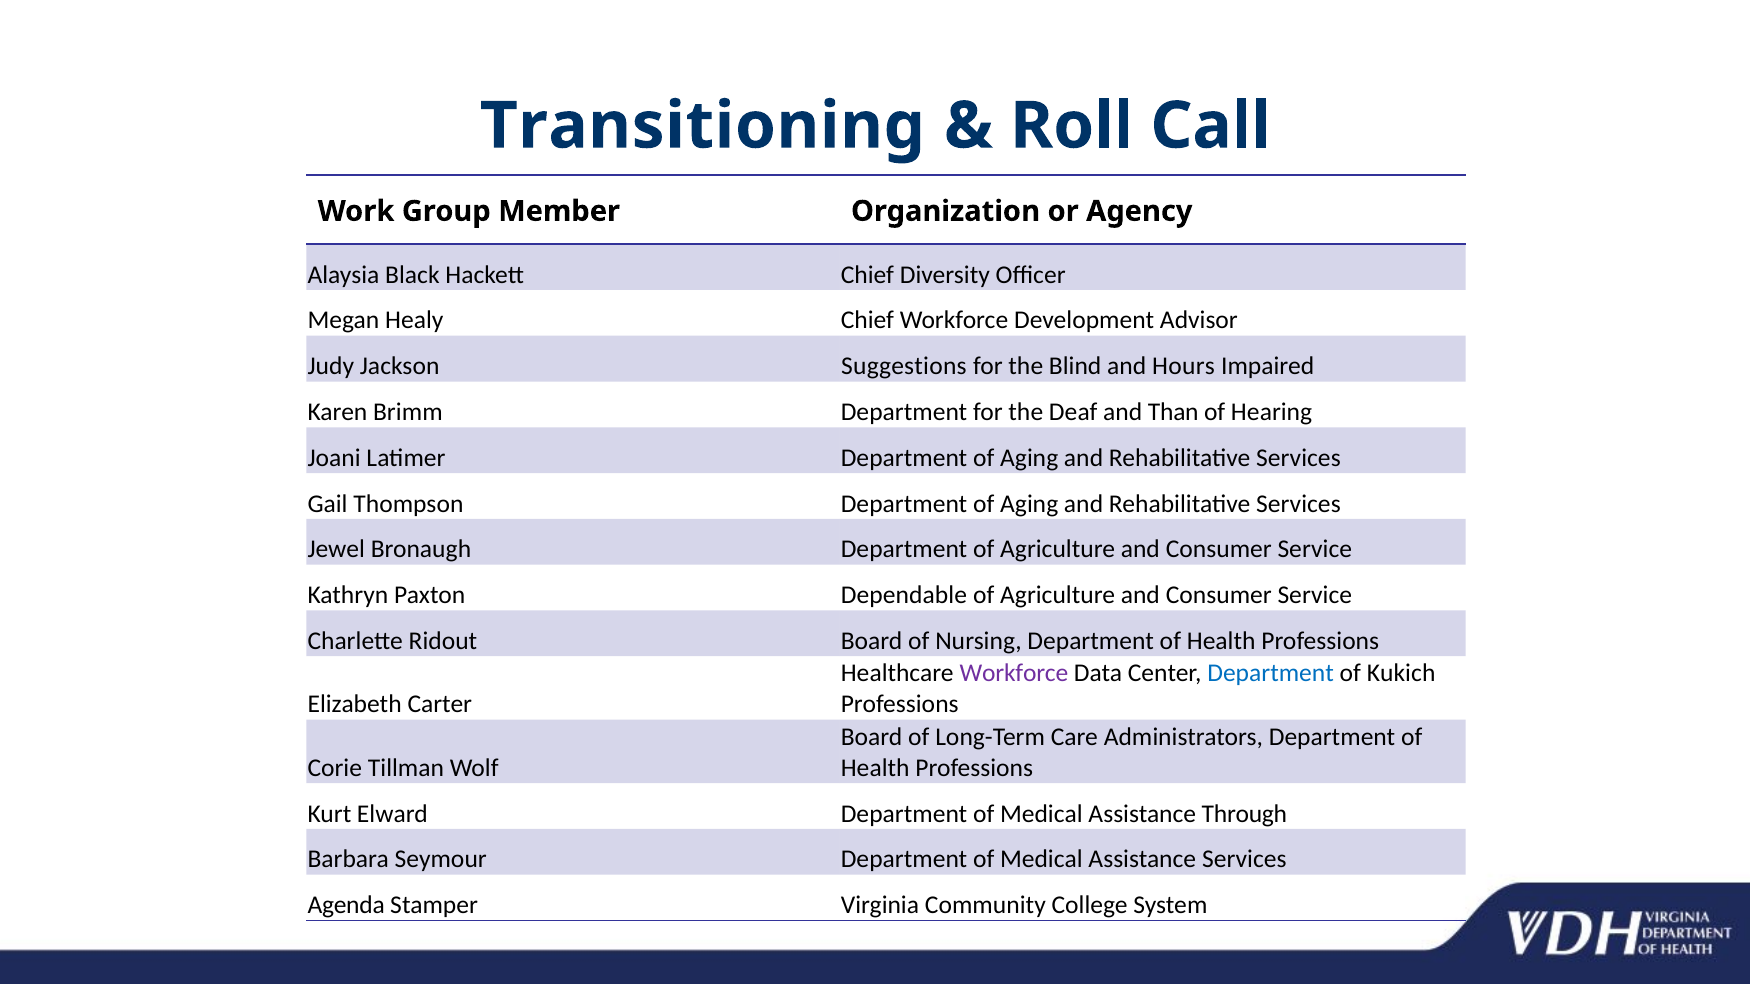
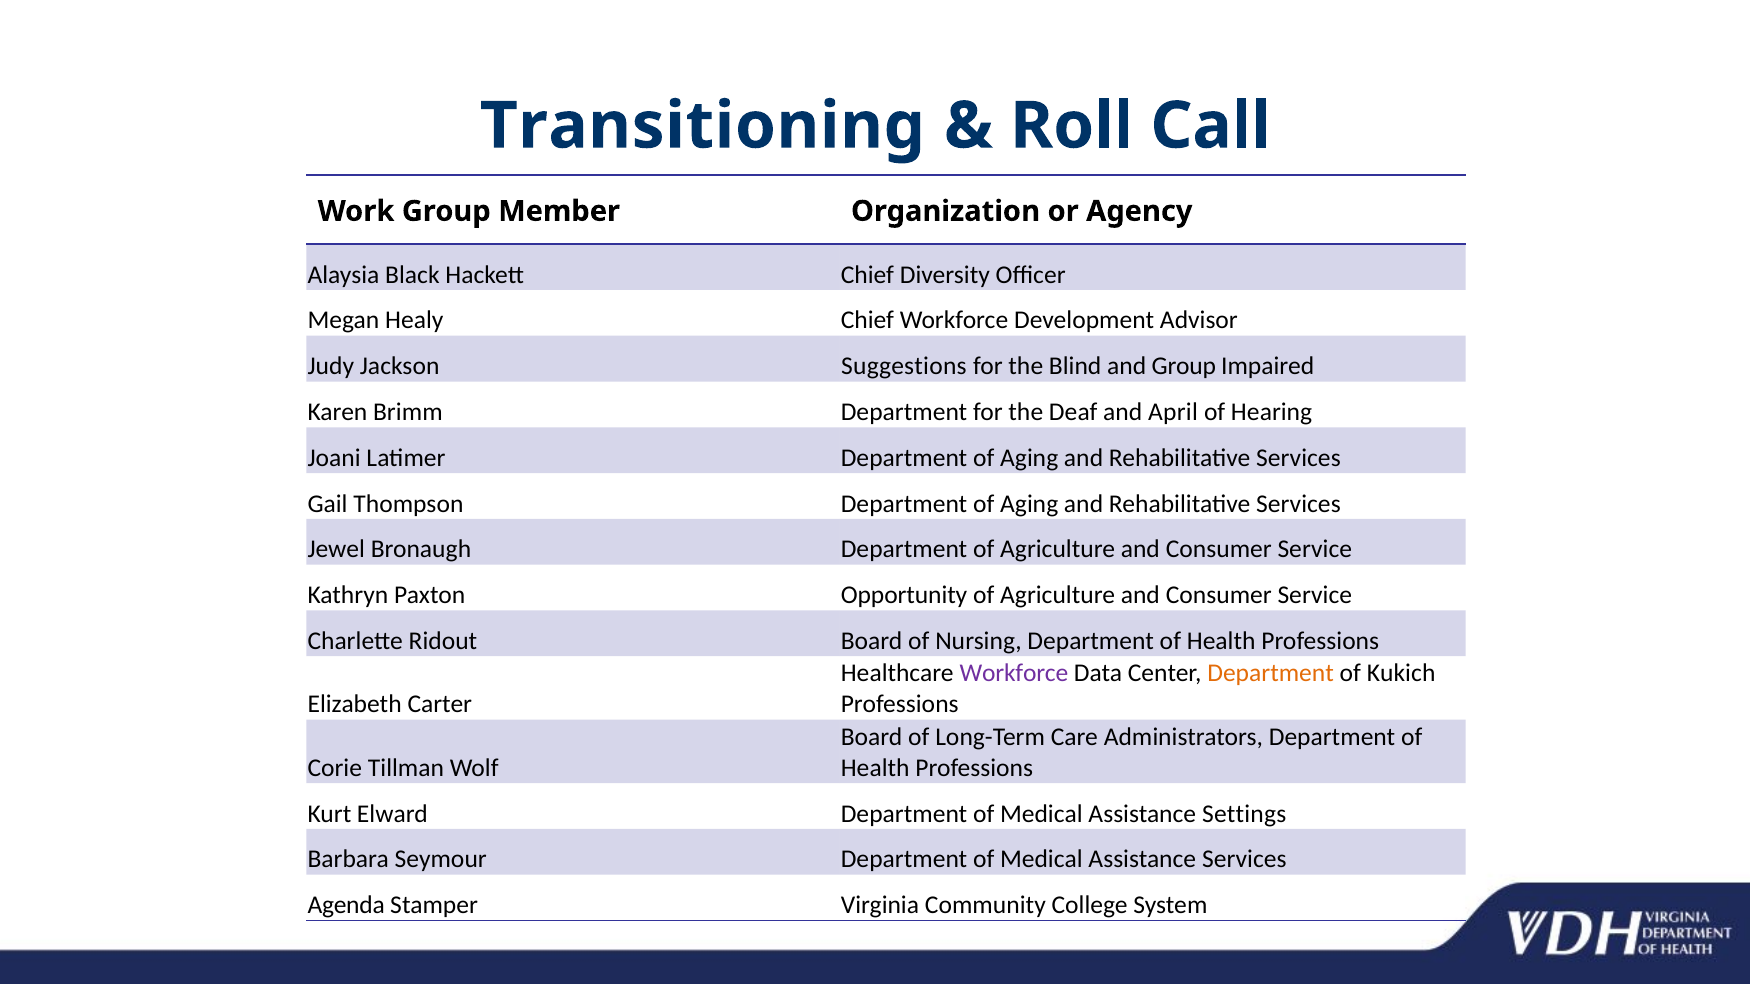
and Hours: Hours -> Group (1184, 366)
Than: Than -> April (1173, 412)
Dependable: Dependable -> Opportunity (904, 595)
Department colour: blue -> orange (1271, 674)
Through: Through -> Settings (1244, 814)
